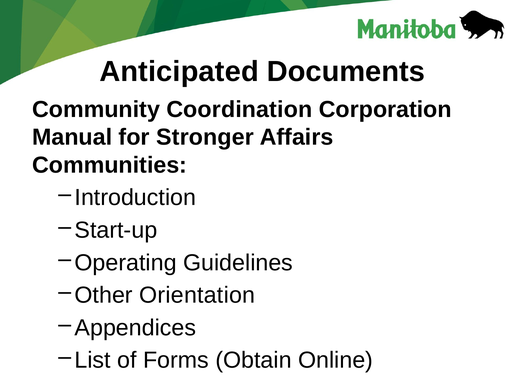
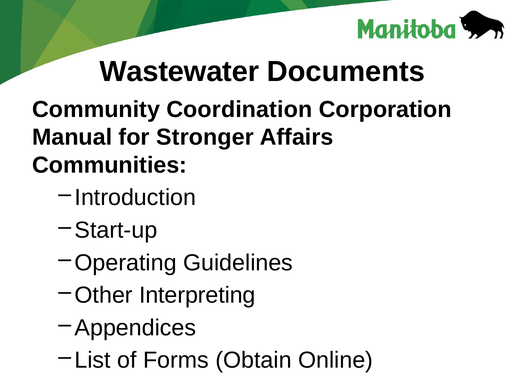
Anticipated: Anticipated -> Wastewater (179, 72)
Orientation: Orientation -> Interpreting (197, 295)
